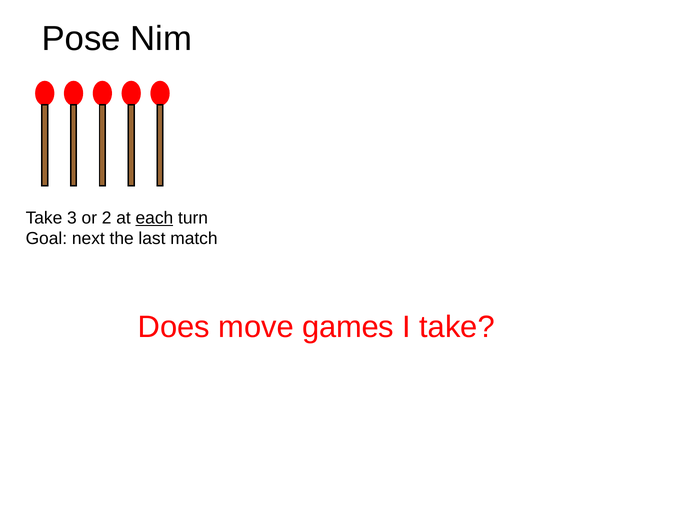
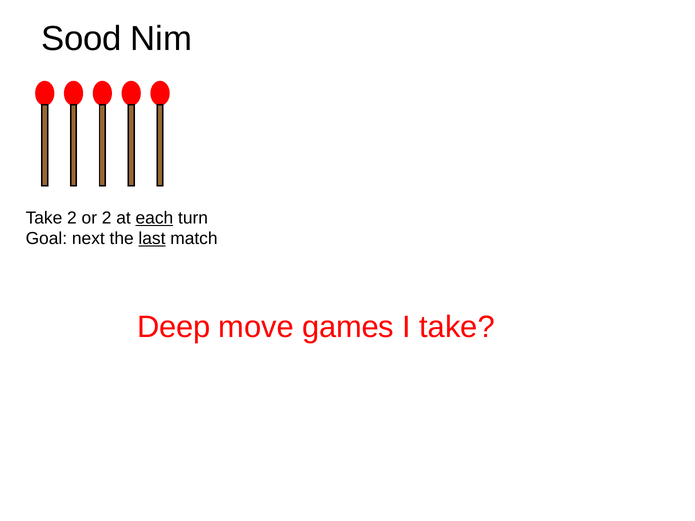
Pose: Pose -> Sood (81, 39)
Take 3: 3 -> 2 (72, 218)
last underline: none -> present (152, 239)
Does: Does -> Deep (174, 327)
